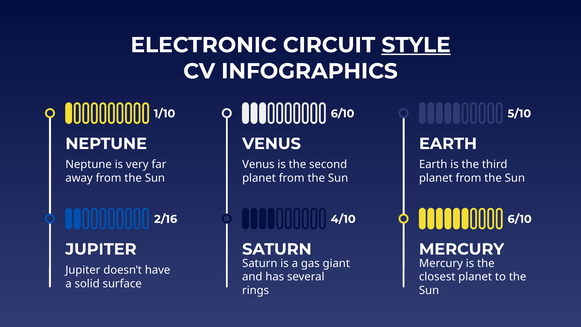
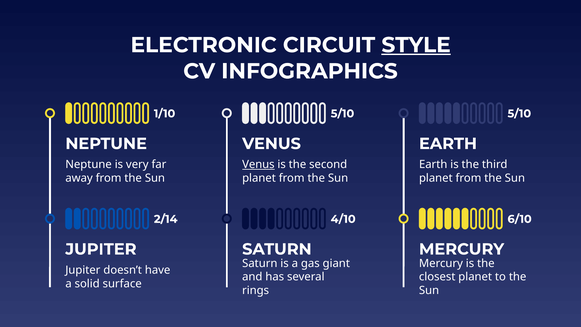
6/10: 6/10 -> 5/10 (342, 114)
Venus underline: none -> present (258, 165)
2/16: 2/16 -> 2/14 (166, 219)
